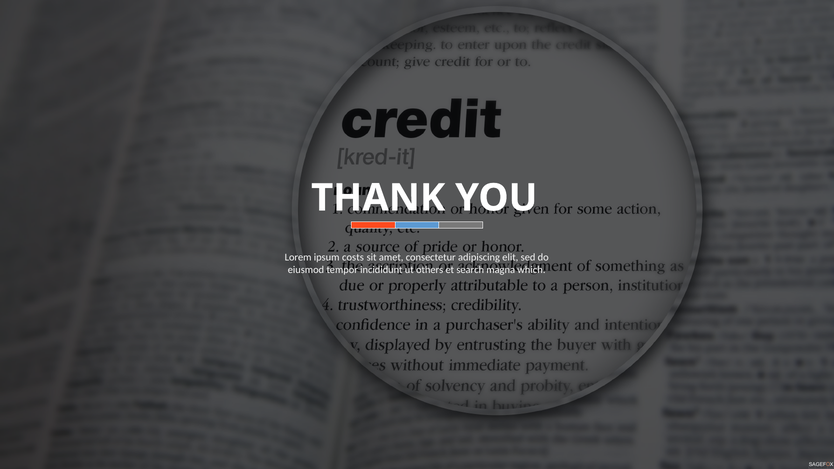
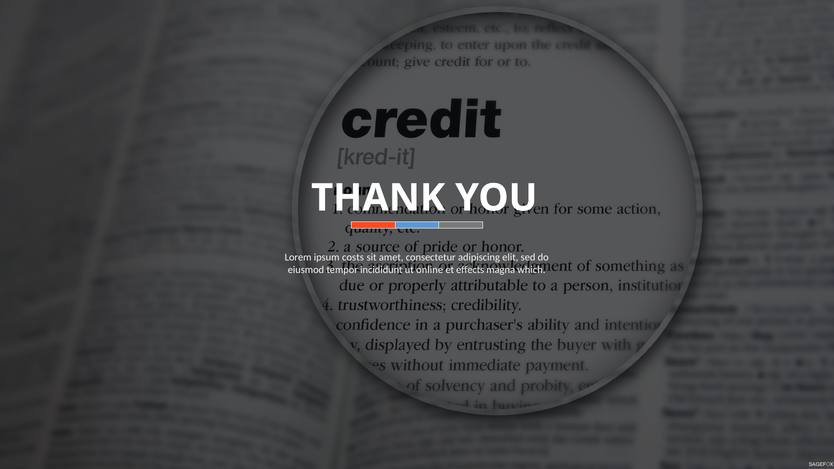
others: others -> online (430, 270)
search: search -> effects (470, 270)
